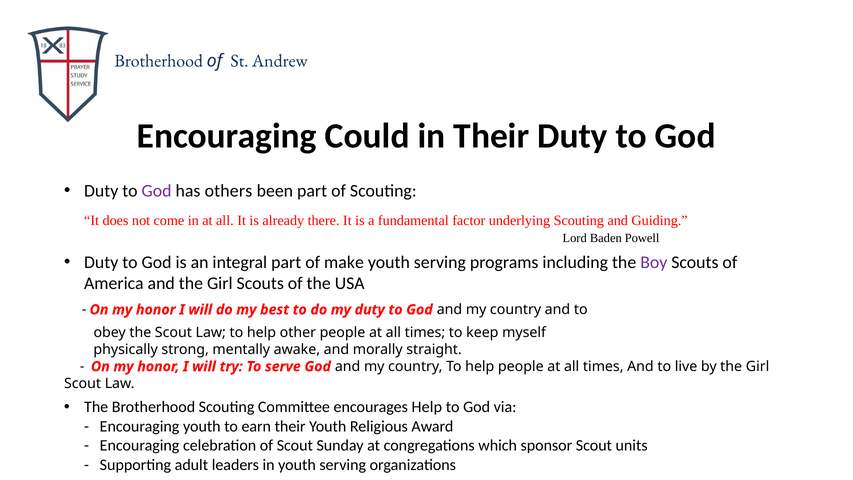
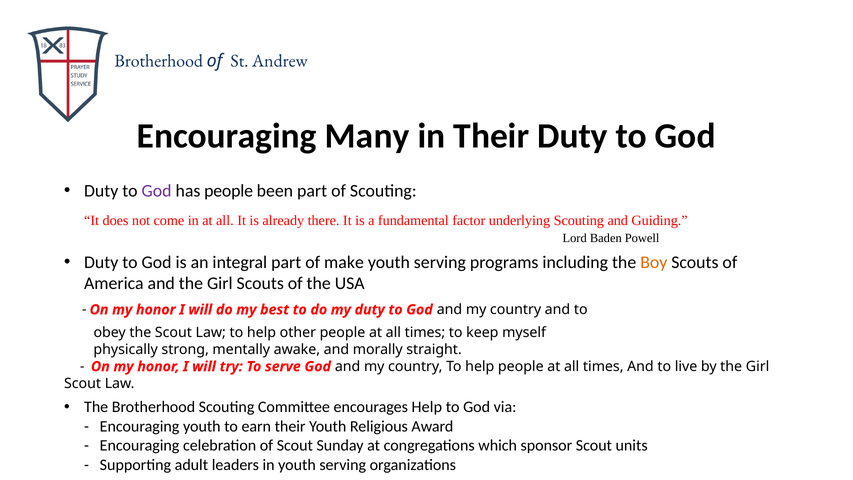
Could: Could -> Many (367, 136)
has others: others -> people (229, 191)
Boy colour: purple -> orange (654, 262)
